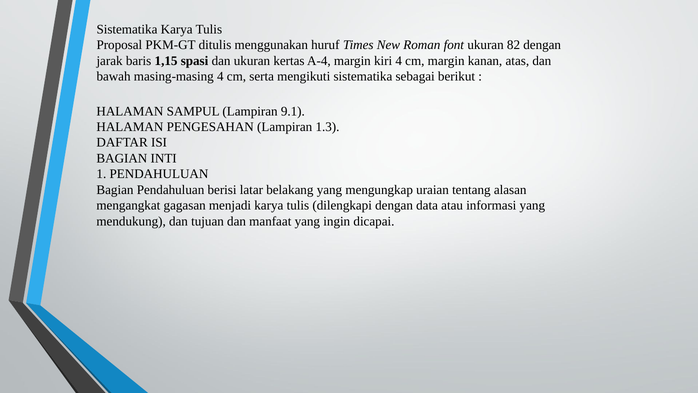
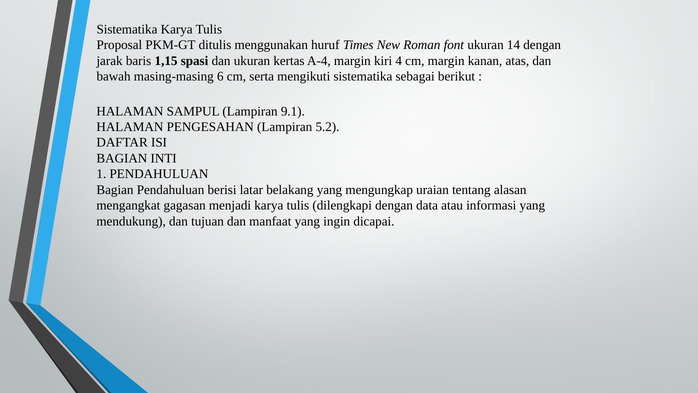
82: 82 -> 14 (514, 45)
masing-masing 4: 4 -> 6 (220, 77)
1.3: 1.3 -> 5.2 (328, 127)
